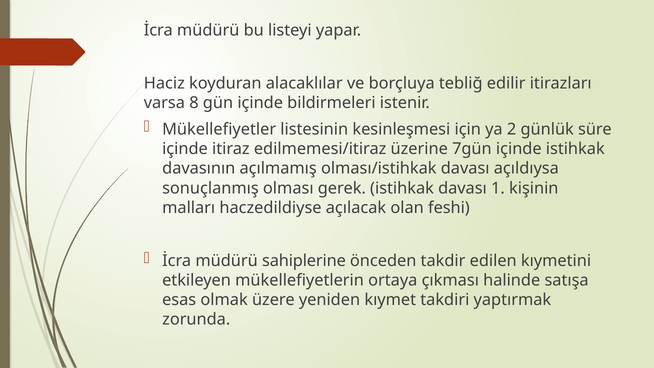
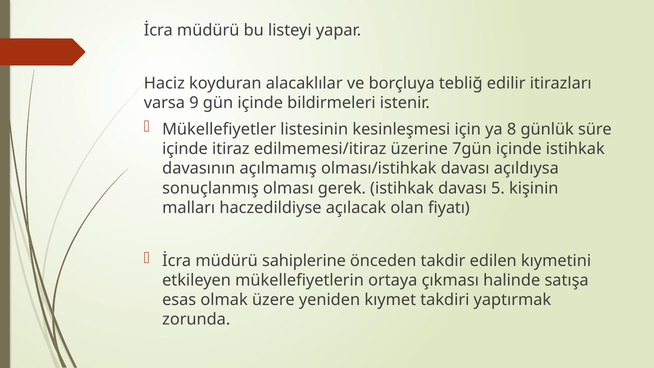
8: 8 -> 9 (194, 103)
2: 2 -> 8 (512, 129)
1: 1 -> 5 (498, 188)
feshi: feshi -> fiyatı (449, 208)
